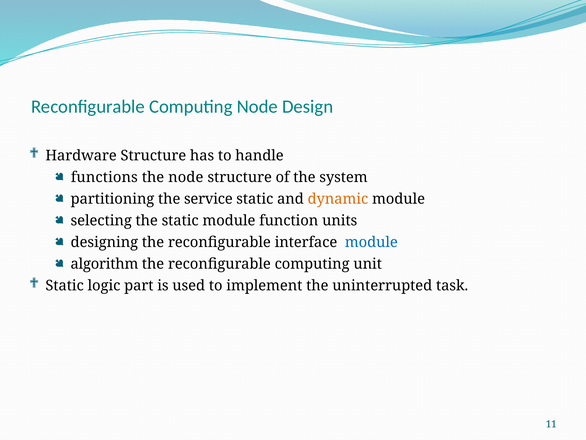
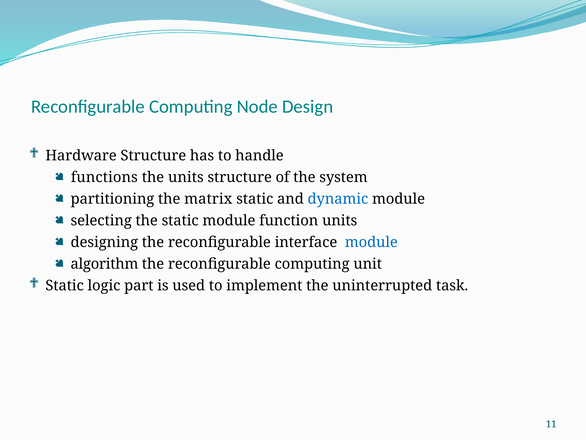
the node: node -> units (186, 177)
service: service -> matrix (208, 199)
dynamic colour: orange -> blue (338, 199)
